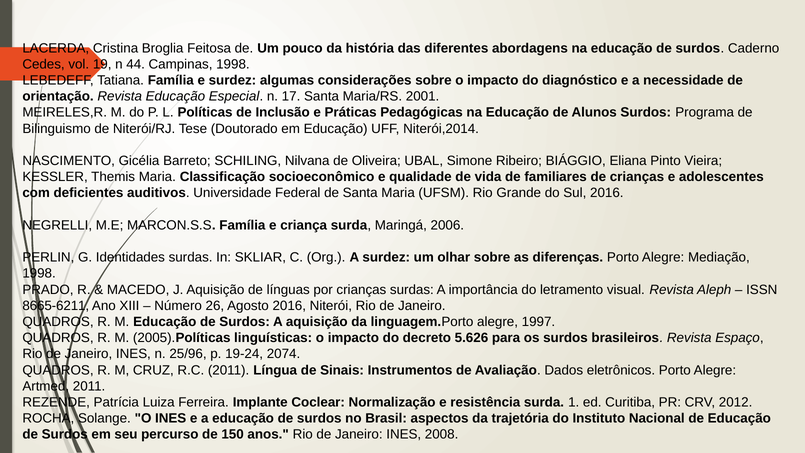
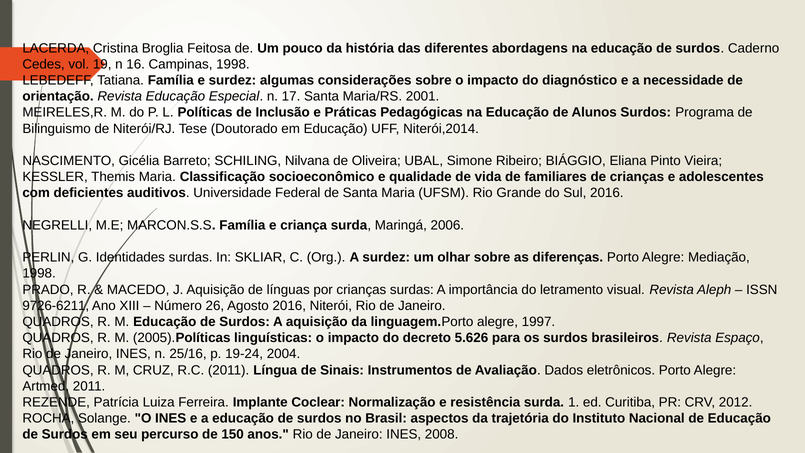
44: 44 -> 16 (136, 64)
8665-6211: 8665-6211 -> 9726-6211 (56, 306)
25/96: 25/96 -> 25/16 (188, 354)
2074: 2074 -> 2004 (284, 354)
